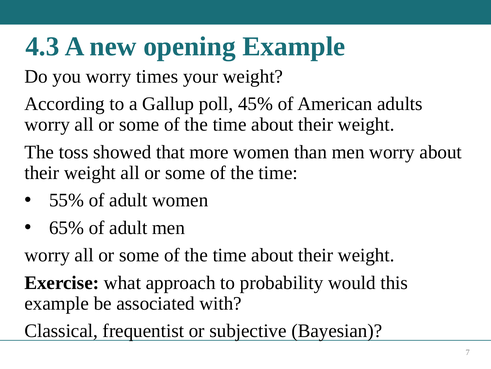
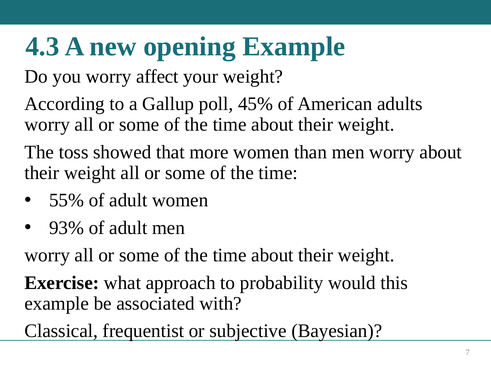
times: times -> affect (157, 76)
65%: 65% -> 93% (66, 227)
